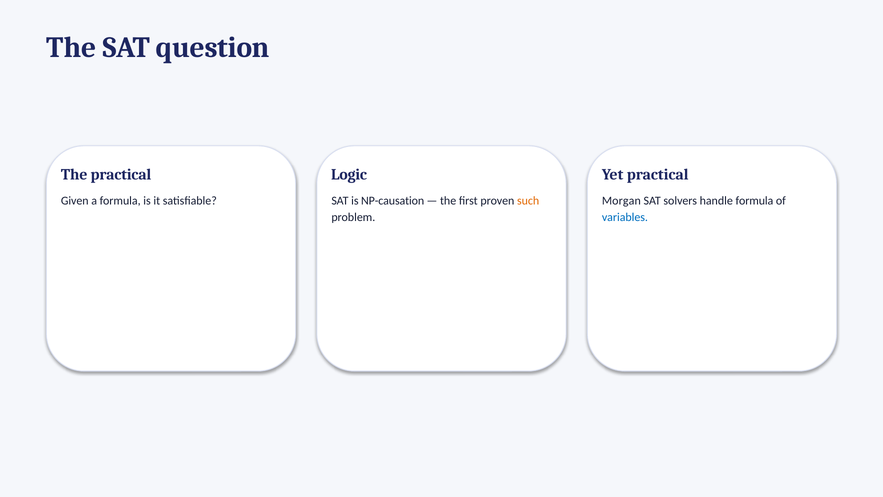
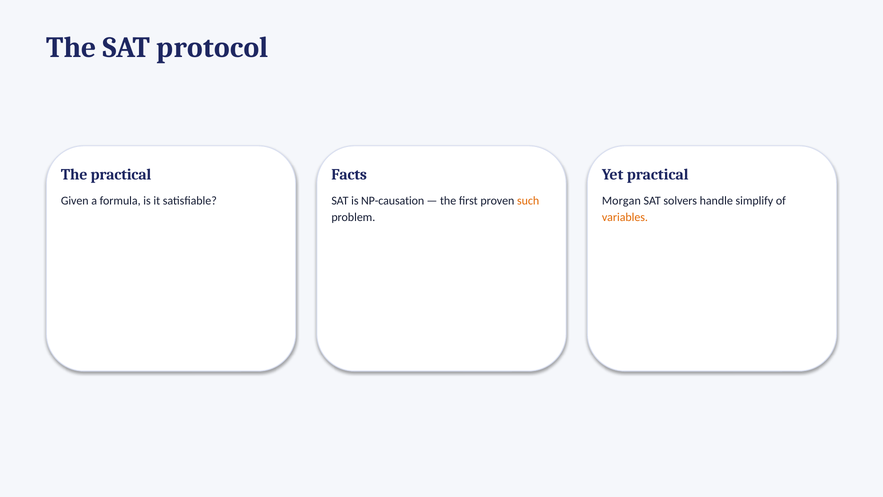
question: question -> protocol (213, 48)
Logic: Logic -> Facts (349, 175)
handle formula: formula -> simplify (754, 201)
variables colour: blue -> orange (625, 217)
